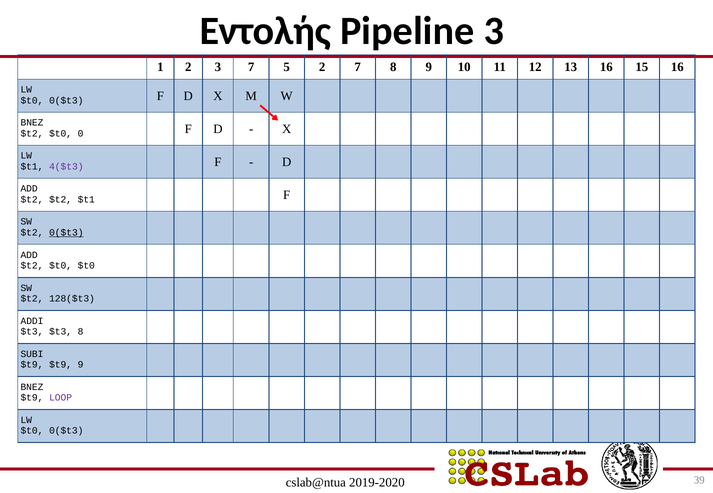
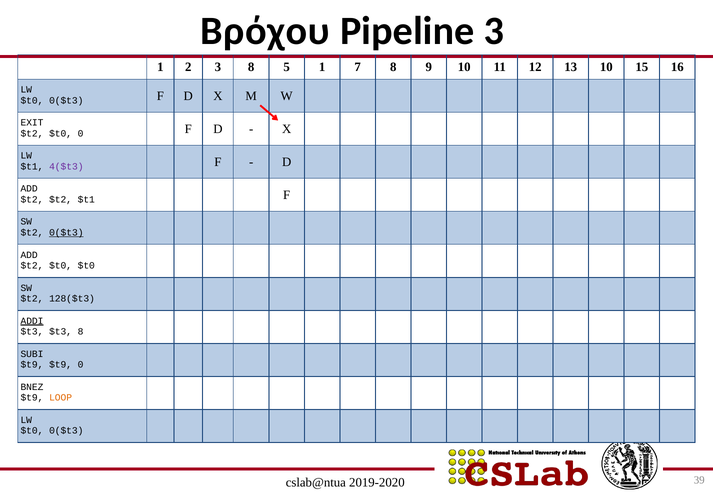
Εντολής: Εντολής -> Βρόχου (265, 31)
3 7: 7 -> 8 (251, 67)
5 2: 2 -> 1 (322, 67)
13 16: 16 -> 10 (606, 67)
BNEZ: BNEZ -> EXIT (32, 123)
ADDI underline: none -> present (32, 321)
$t9 9: 9 -> 0 (81, 365)
LOOP colour: purple -> orange (61, 398)
